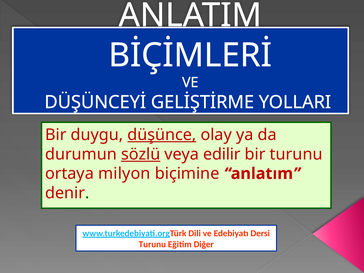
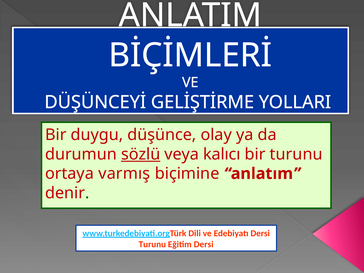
düşünce underline: present -> none (162, 135)
edilir: edilir -> kalıcı (222, 154)
milyon: milyon -> varmış (124, 174)
Eğitim Diğer: Diğer -> Dersi (204, 244)
